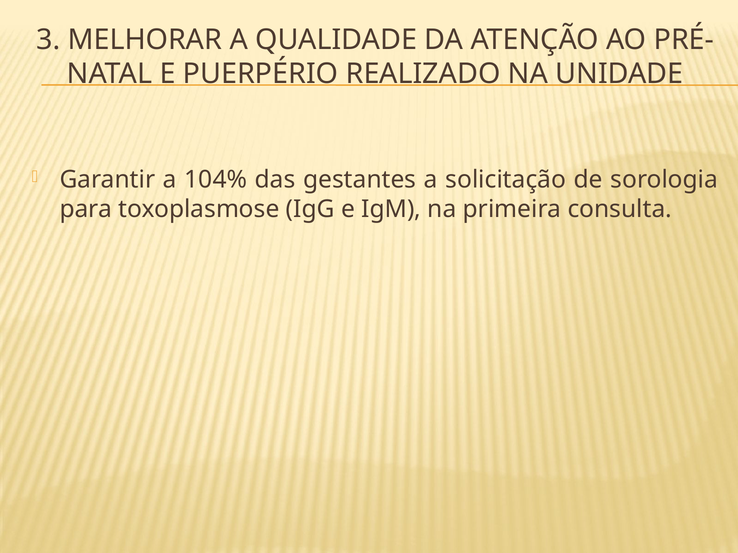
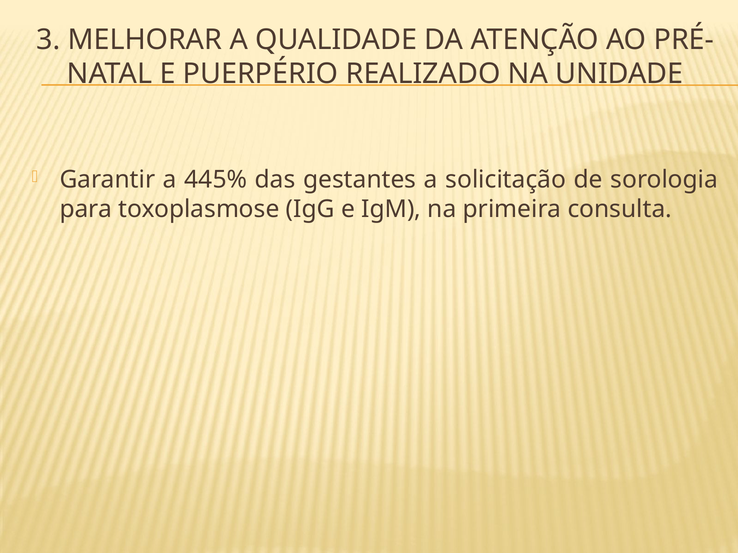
104%: 104% -> 445% (216, 180)
